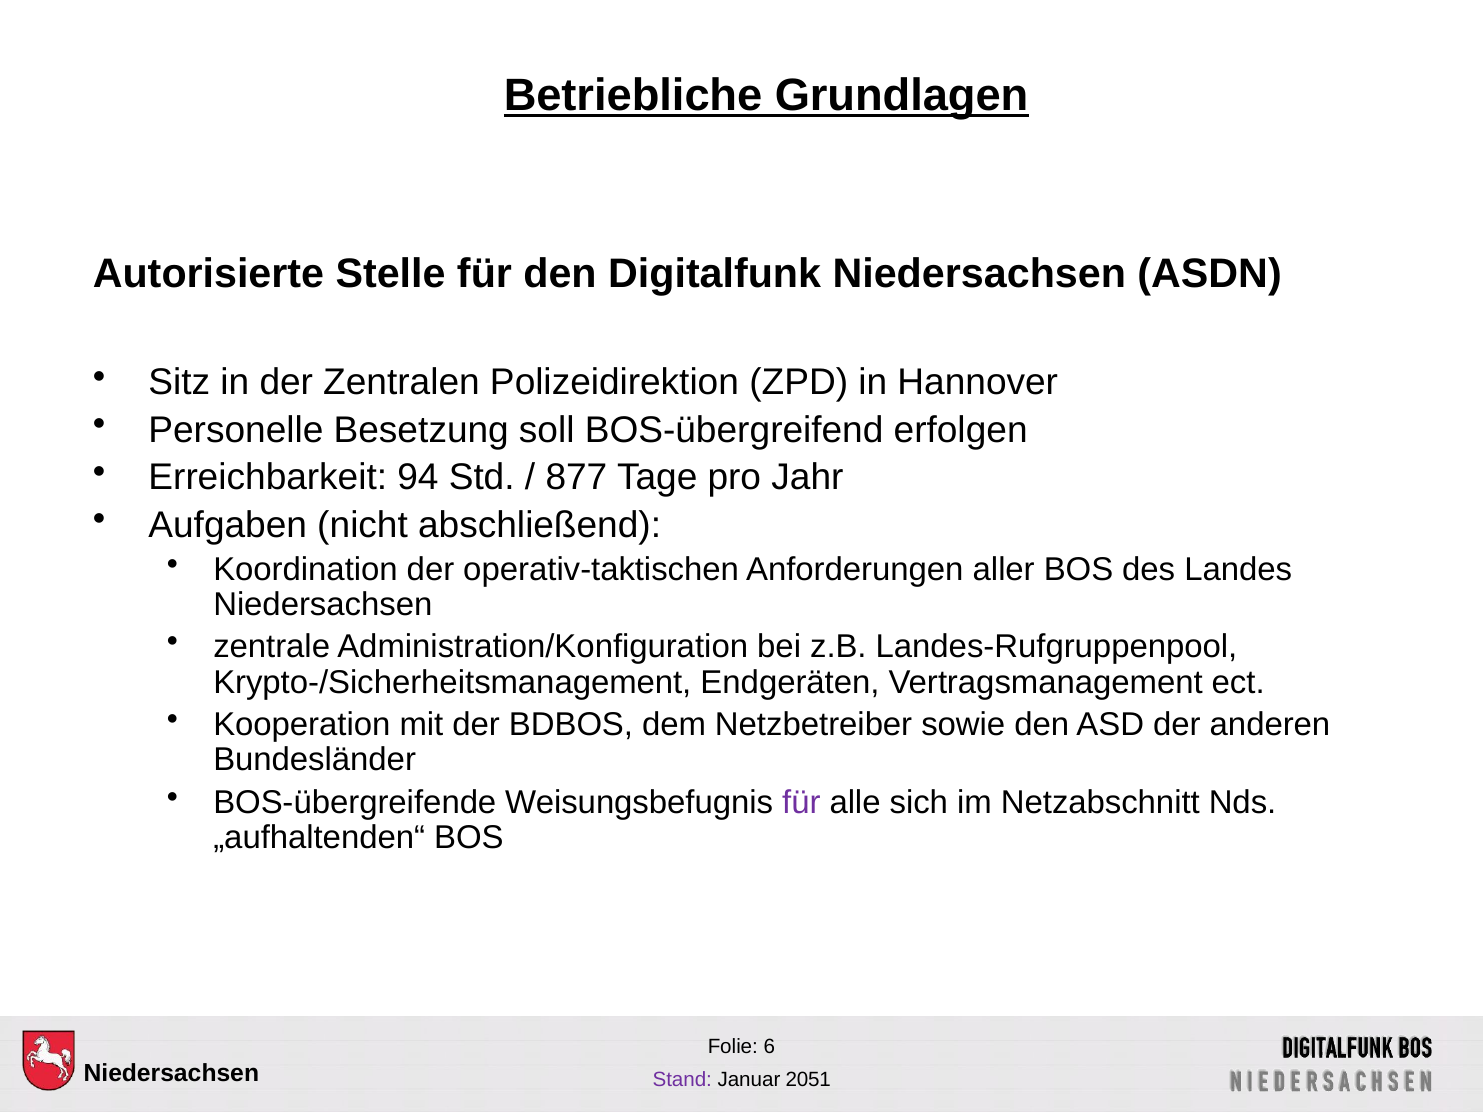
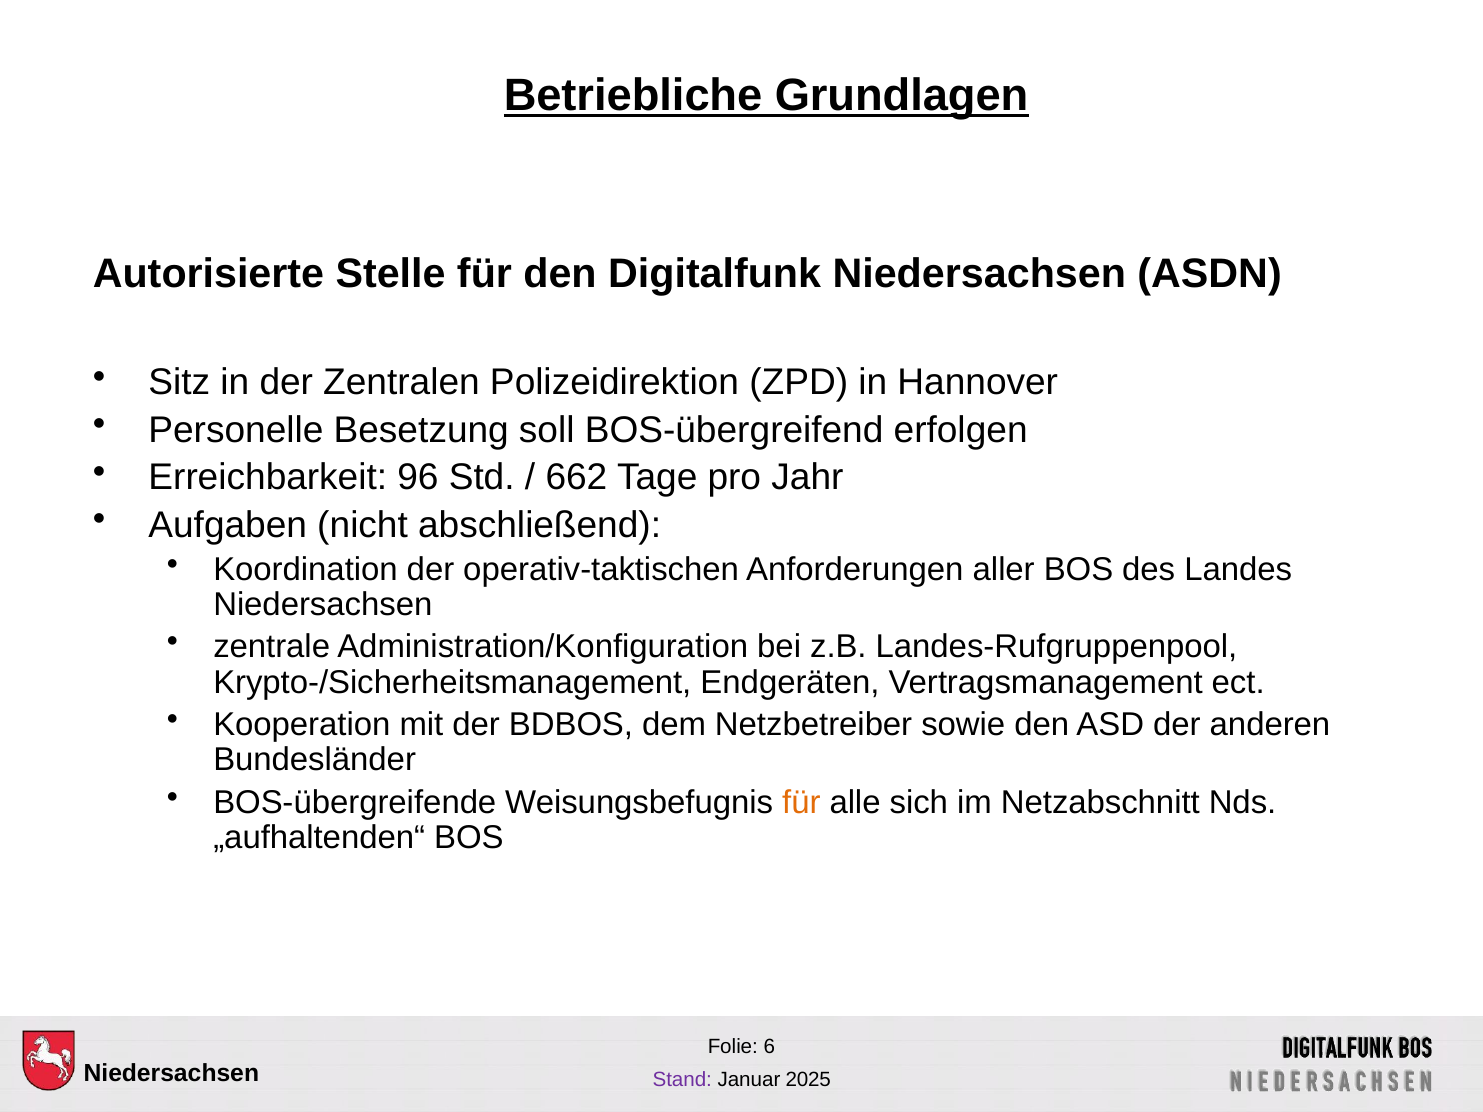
94: 94 -> 96 (418, 477)
877: 877 -> 662 (576, 477)
für colour: purple -> orange (801, 802)
2051: 2051 -> 2025 (808, 1080)
